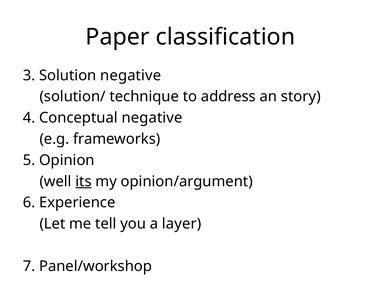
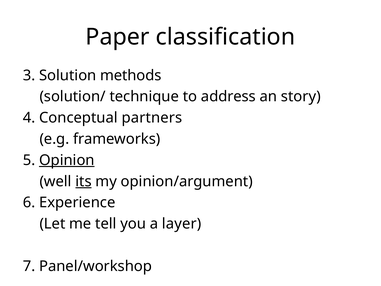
Solution negative: negative -> methods (131, 75)
Conceptual negative: negative -> partners (152, 118)
Opinion underline: none -> present (67, 160)
